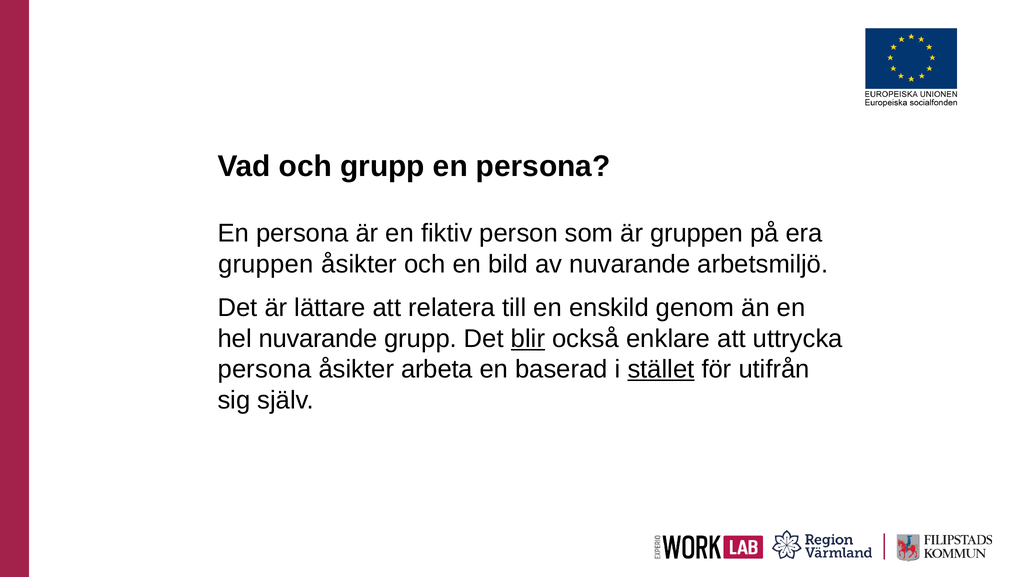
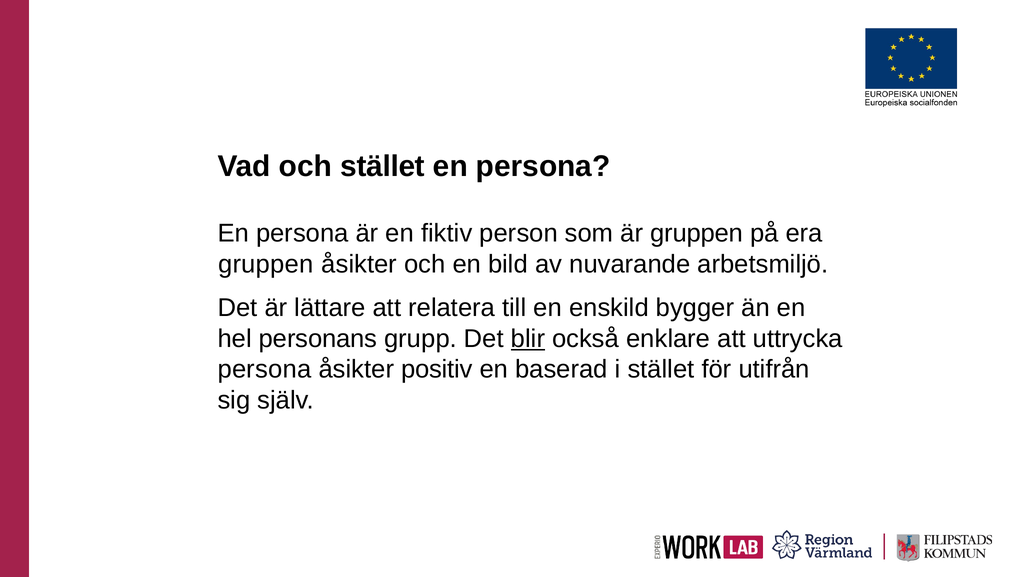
och grupp: grupp -> stället (383, 166)
genom: genom -> bygger (695, 308)
hel nuvarande: nuvarande -> personans (318, 338)
arbeta: arbeta -> positiv (437, 369)
stället underline: present -> none (661, 369)
